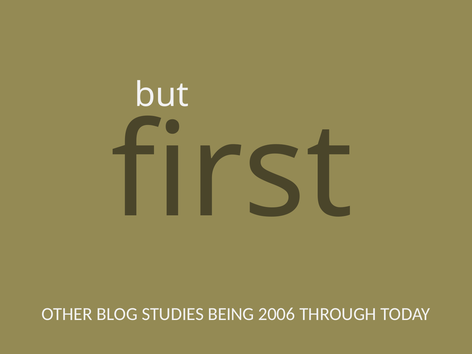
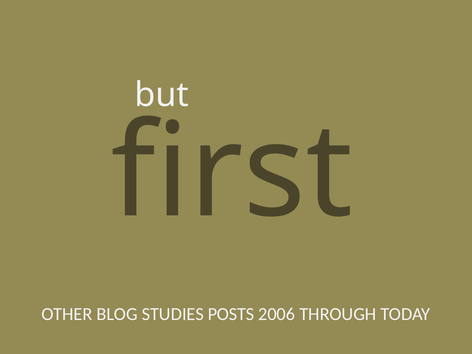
BEING: BEING -> POSTS (231, 314)
